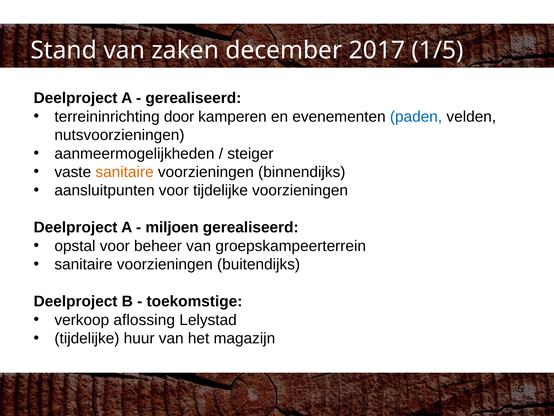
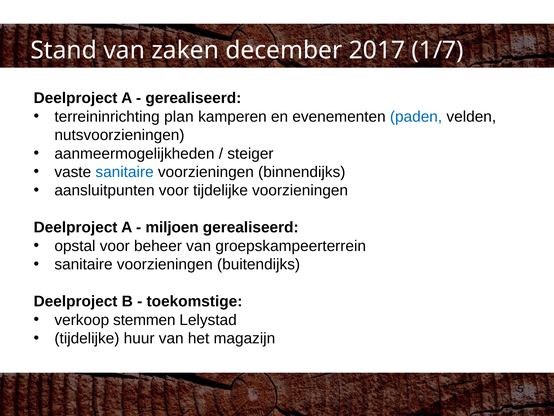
1/5: 1/5 -> 1/7 (438, 50)
door: door -> plan (179, 116)
sanitaire colour: orange -> blue (125, 172)
aflossing: aflossing -> stemmen (144, 320)
